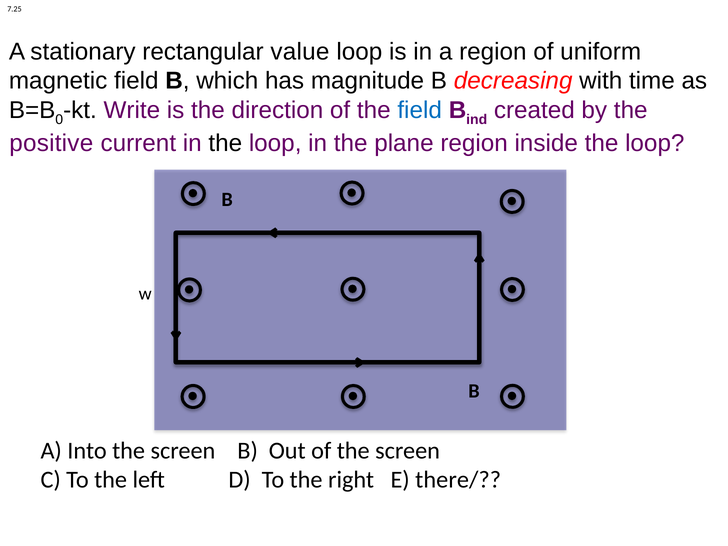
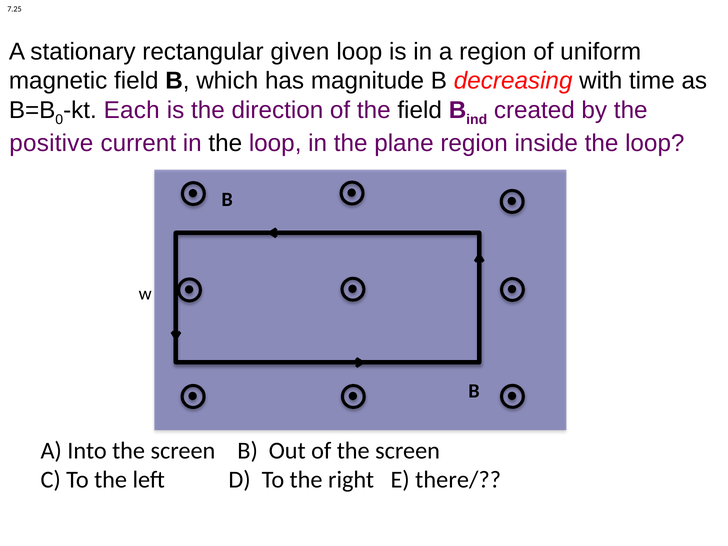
value: value -> given (300, 52)
Write: Write -> Each (132, 110)
field colour: blue -> black (420, 110)
